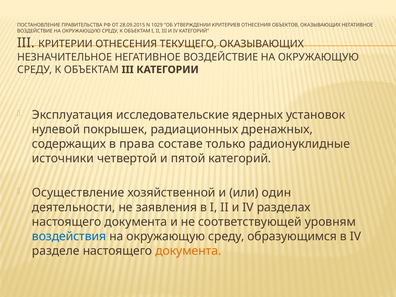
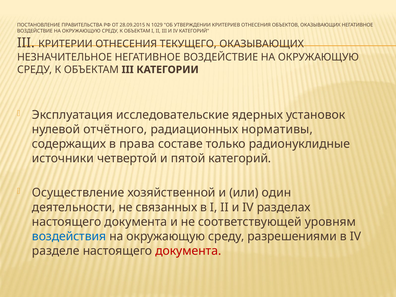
покрышек: покрышек -> отчётного (115, 129)
дренажных: дренажных -> нормативы (277, 129)
заявления: заявления -> связанных (166, 207)
образующимся: образующимся -> разрешениями (292, 236)
документа colour: orange -> red (188, 251)
